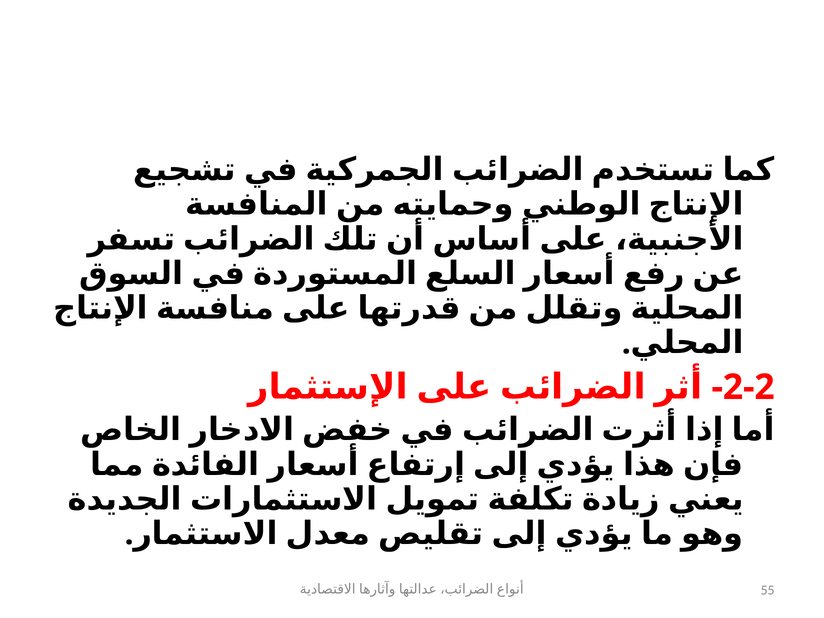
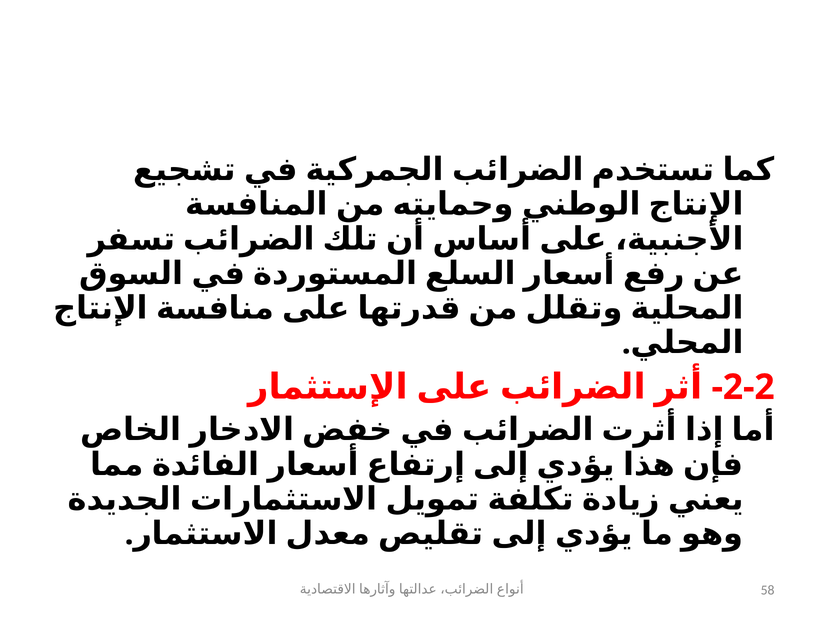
55: 55 -> 58 (768, 590)
